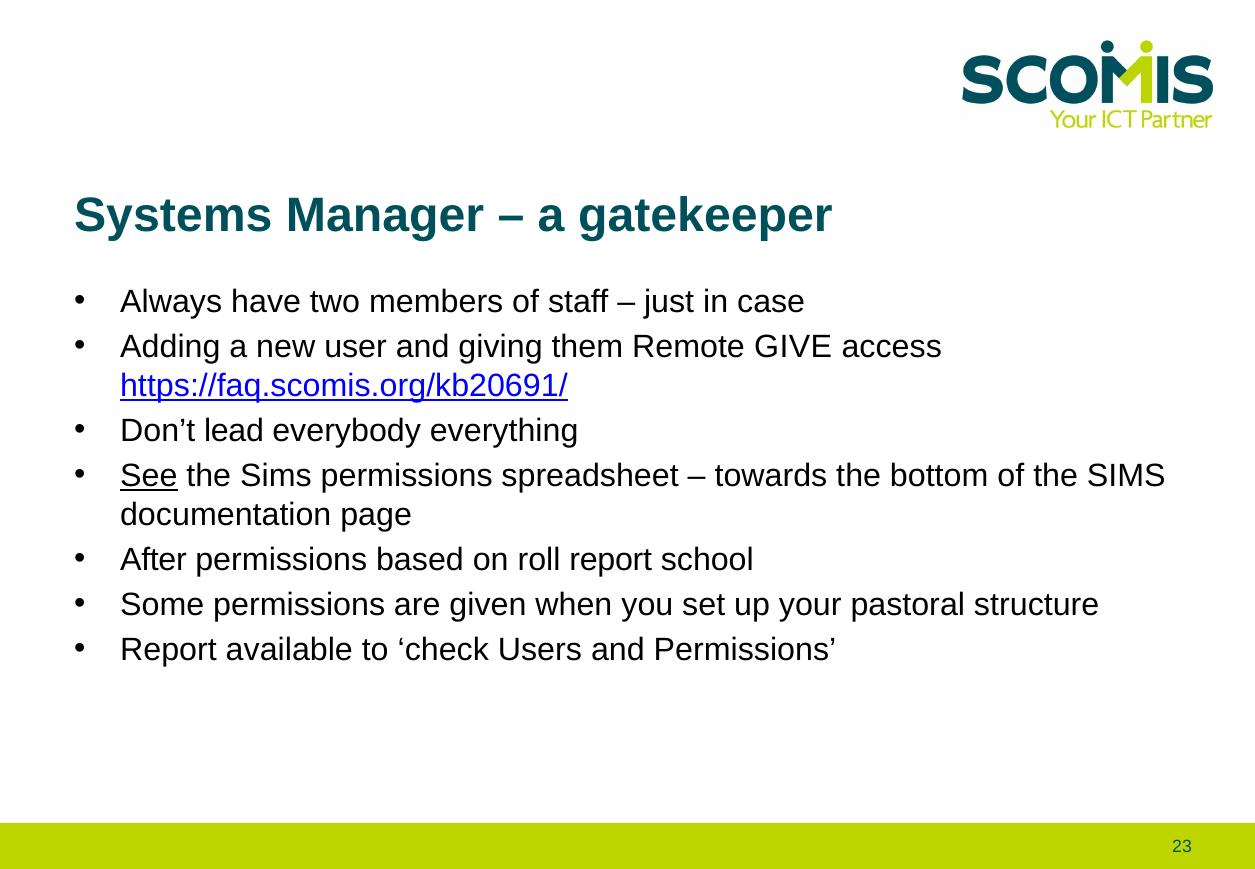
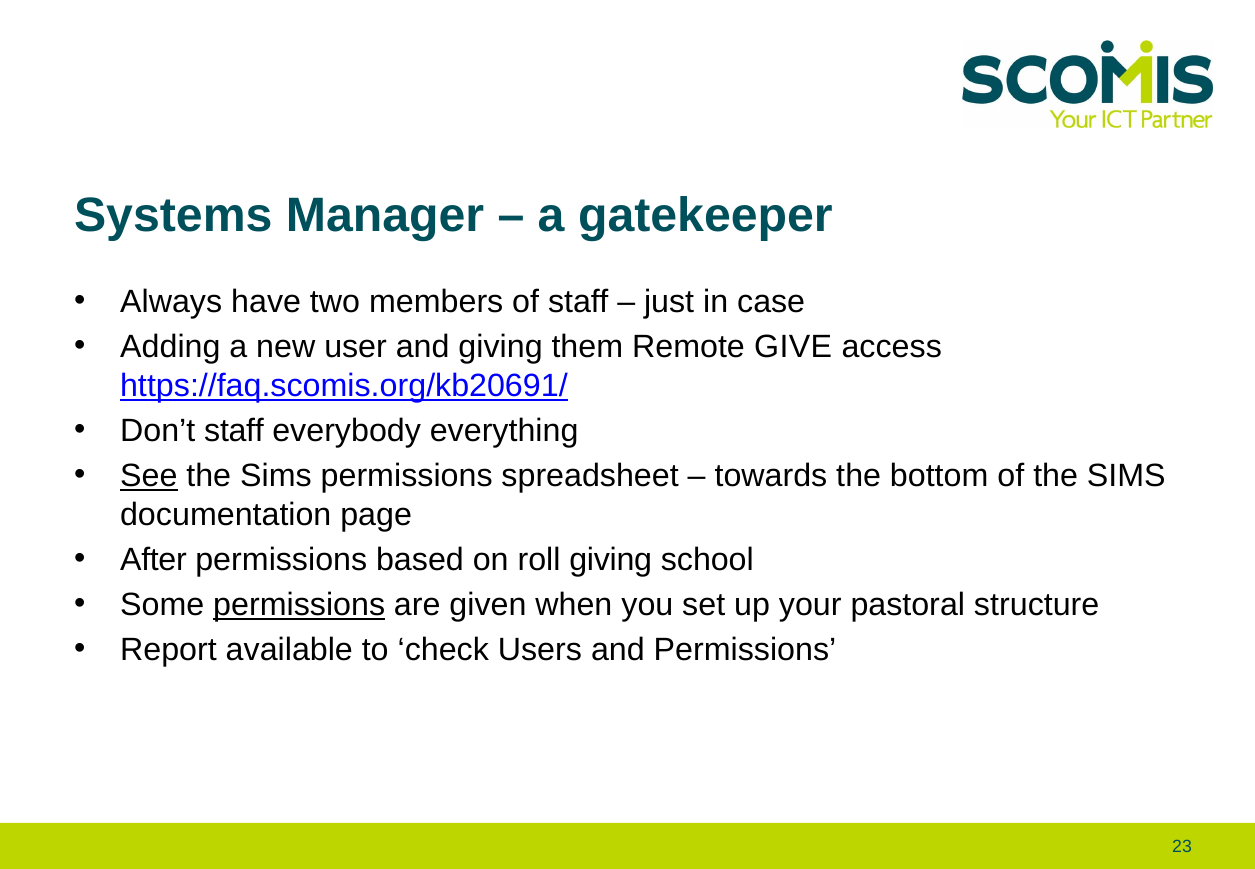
Don’t lead: lead -> staff (234, 431)
roll report: report -> giving (611, 560)
permissions underline: none -> present (299, 605)
